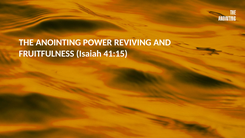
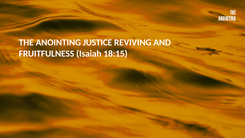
POWER: POWER -> JUSTICE (98, 42)
41:15: 41:15 -> 18:15 (116, 54)
